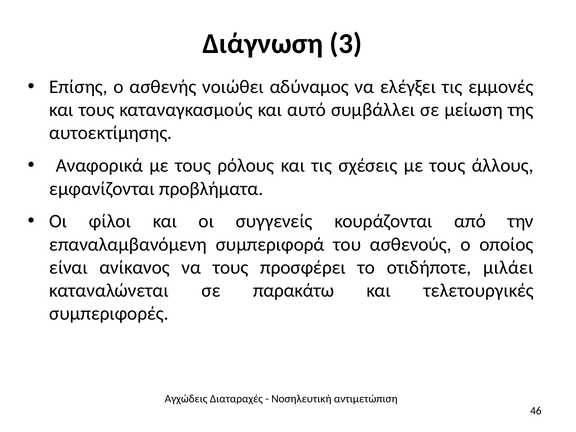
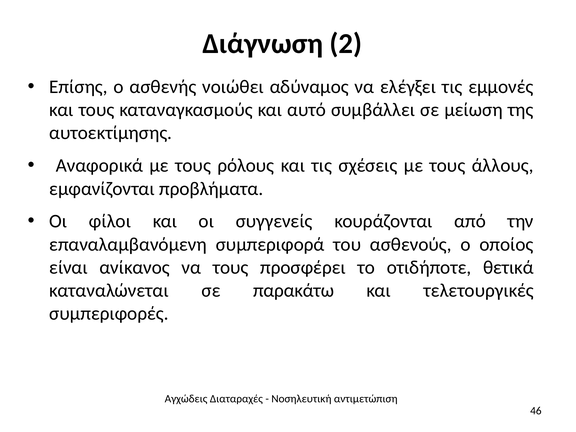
3: 3 -> 2 (346, 44)
μιλάει: μιλάει -> θετικά (508, 267)
